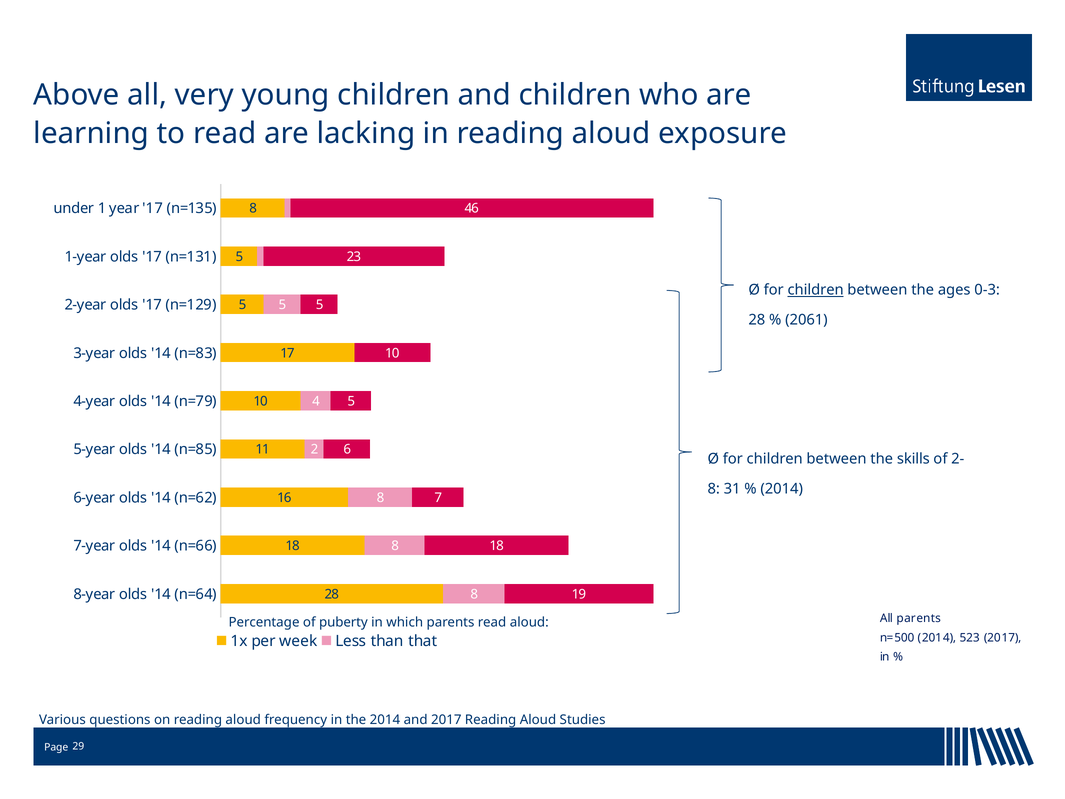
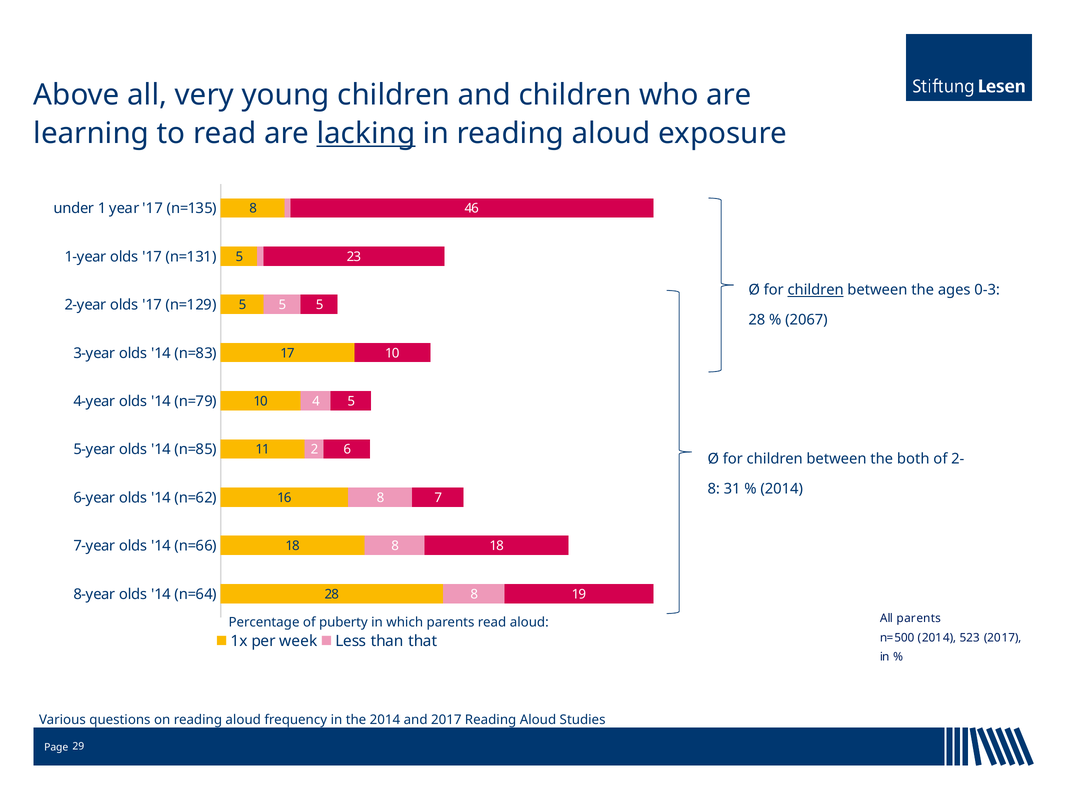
lacking underline: none -> present (366, 134)
2061: 2061 -> 2067 (806, 320)
skills: skills -> both (913, 459)
